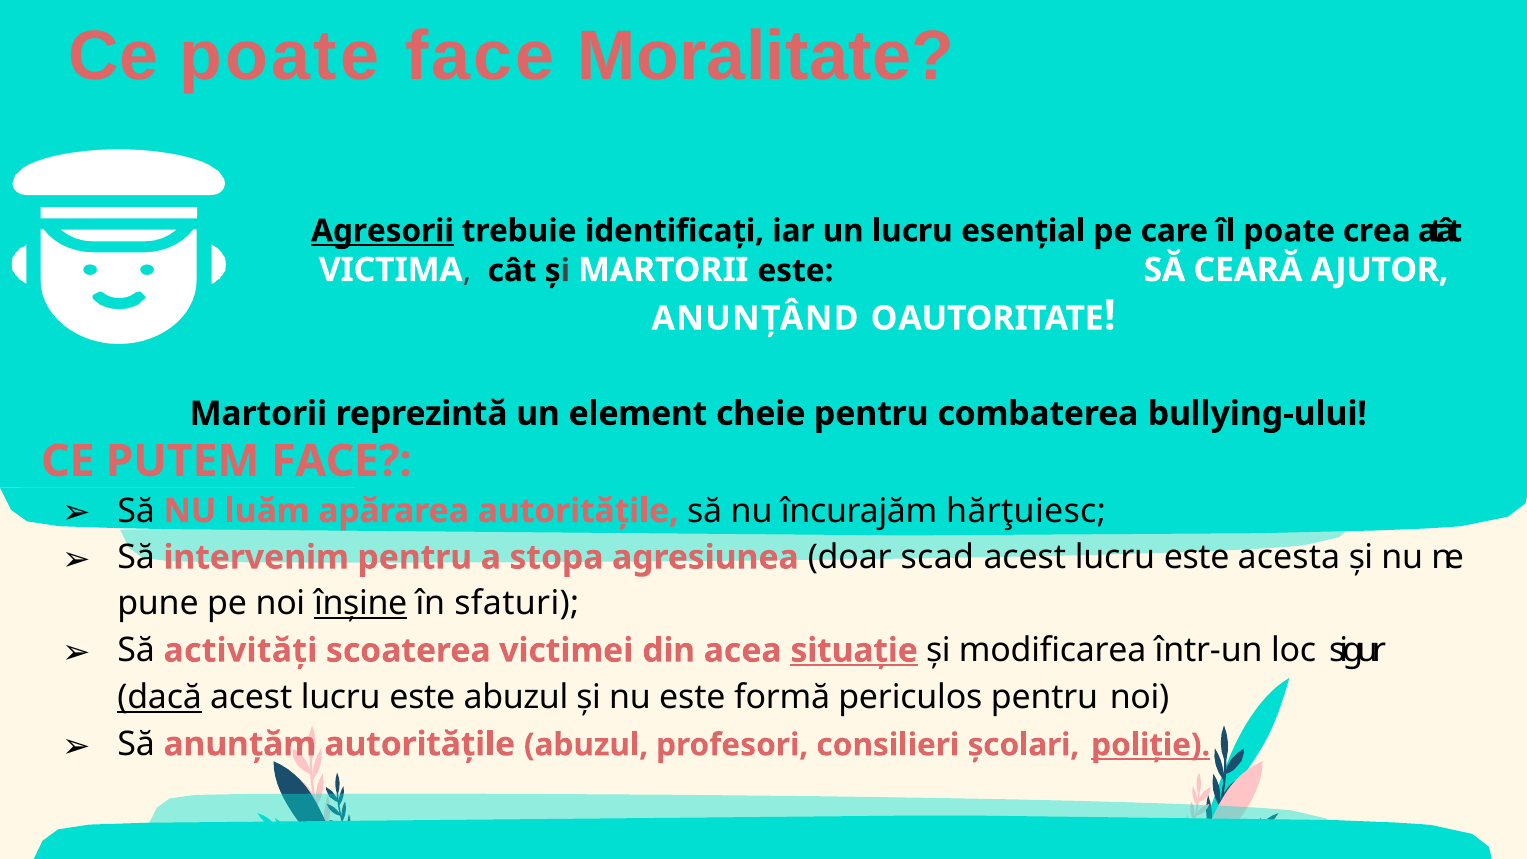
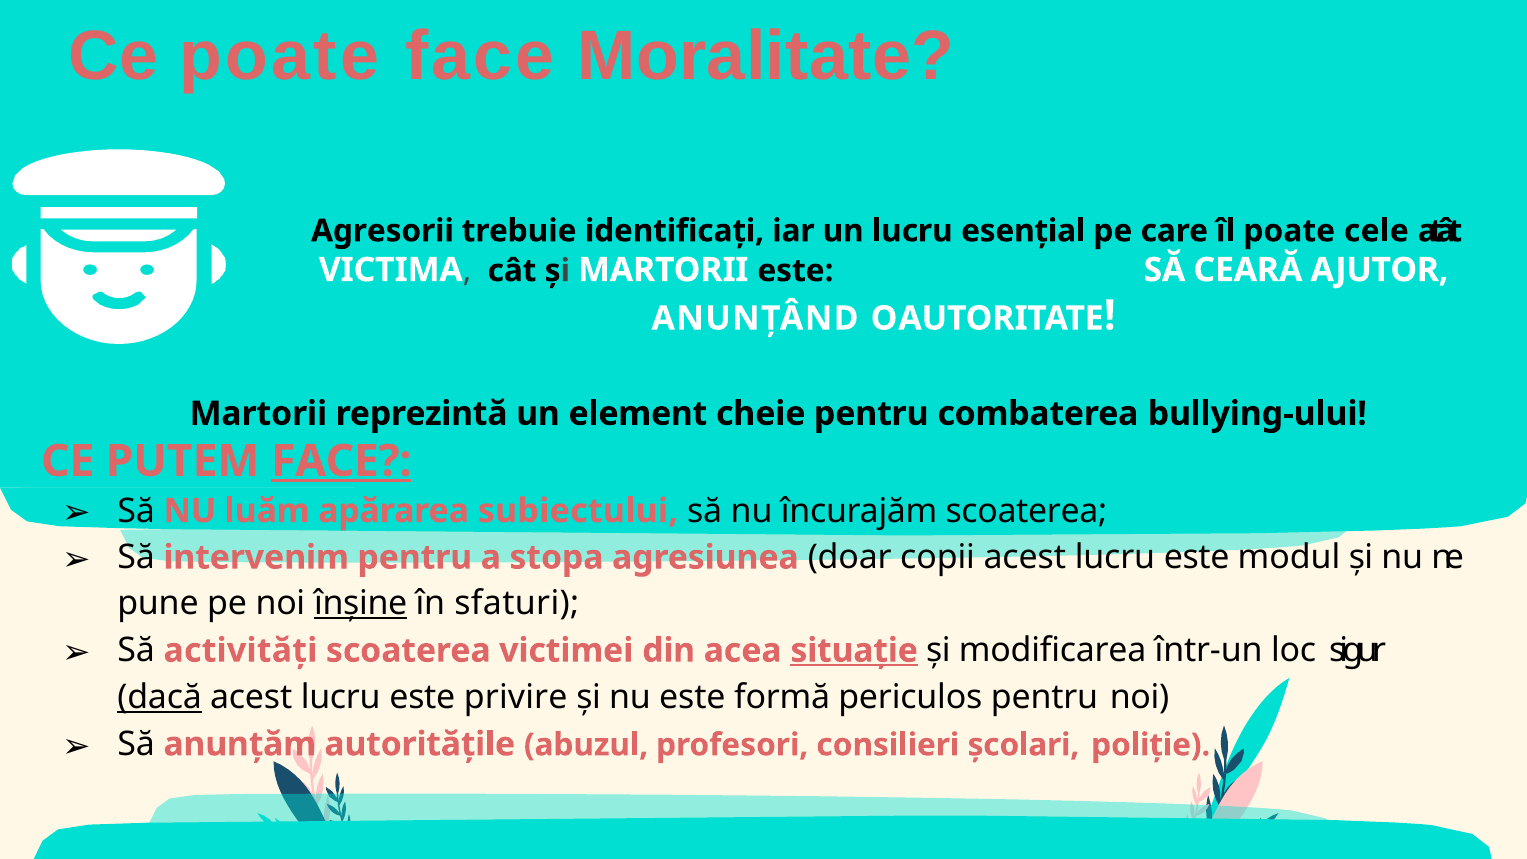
Agresorii underline: present -> none (382, 231)
crea: crea -> cele (1376, 231)
FACE underline: none -> present (341, 461)
apărarea autoritățile: autoritățile -> subiectului (578, 511)
încurajăm hărţuiesc: hărţuiesc -> scoaterea (1026, 511)
scad: scad -> copii (938, 557)
acesta: acesta -> modul (1289, 557)
este abuzul: abuzul -> privire (516, 697)
poliție underline: present -> none (1151, 745)
